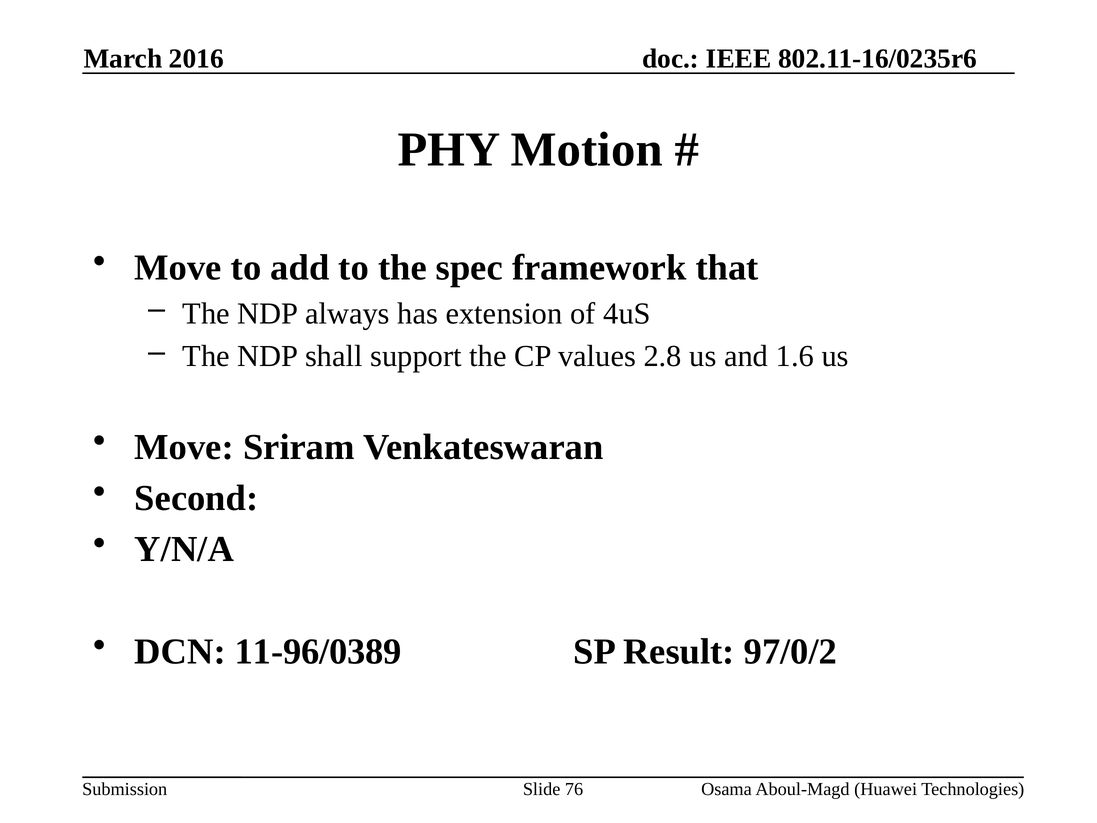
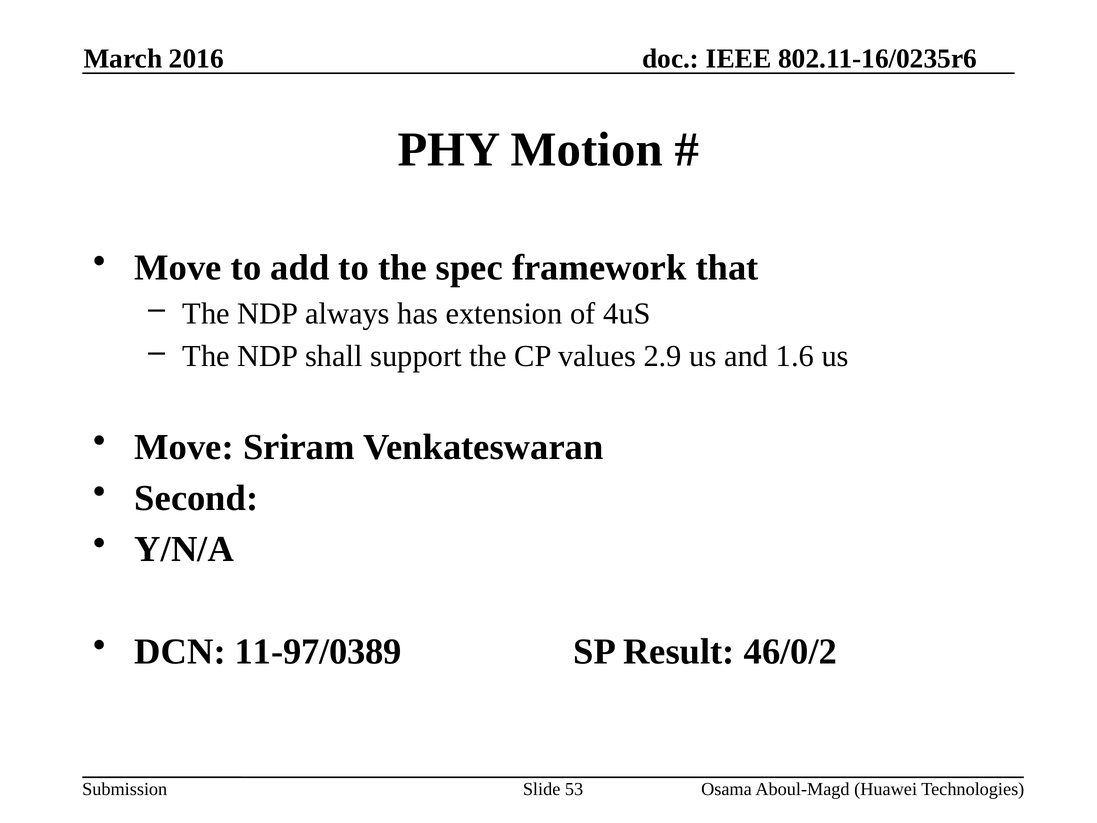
2.8: 2.8 -> 2.9 (663, 356)
11-96/0389: 11-96/0389 -> 11-97/0389 (318, 652)
97/0/2: 97/0/2 -> 46/0/2 (790, 652)
76: 76 -> 53 (574, 789)
